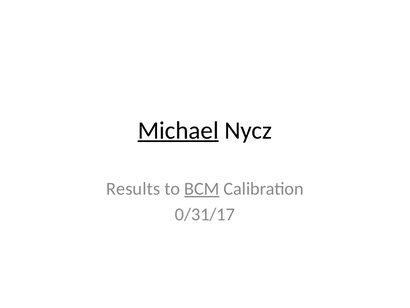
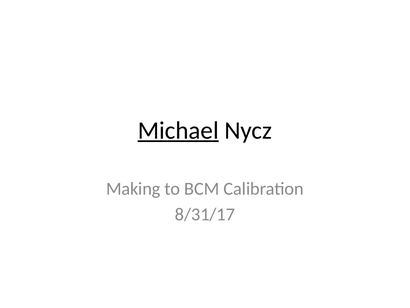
Results: Results -> Making (133, 189)
BCM underline: present -> none (202, 189)
0/31/17: 0/31/17 -> 8/31/17 (205, 214)
